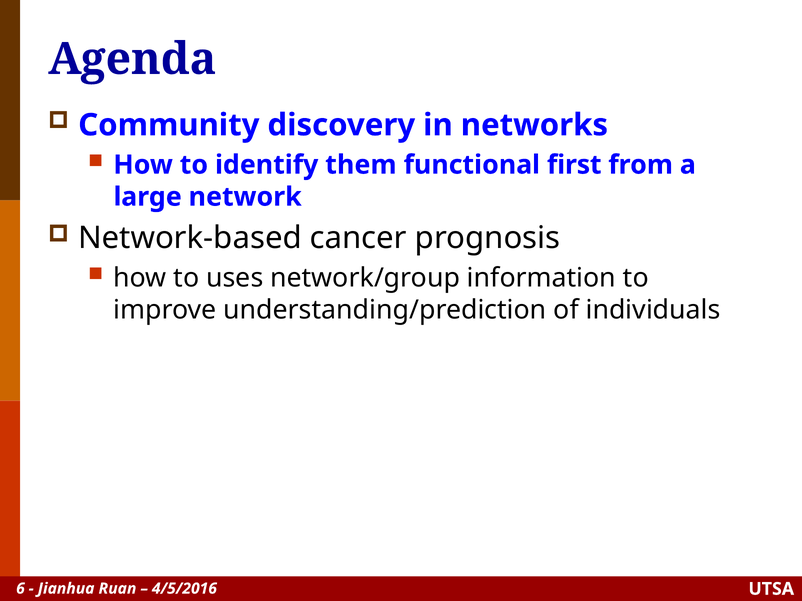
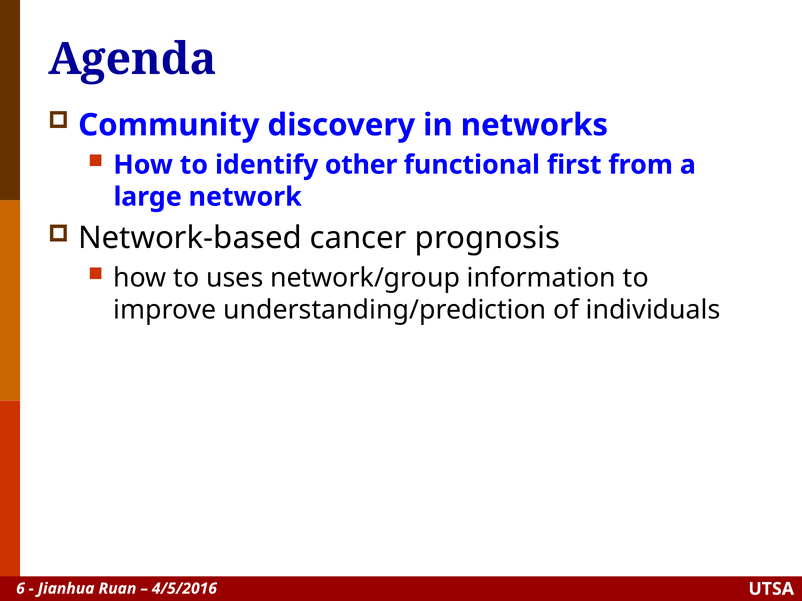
them: them -> other (361, 165)
